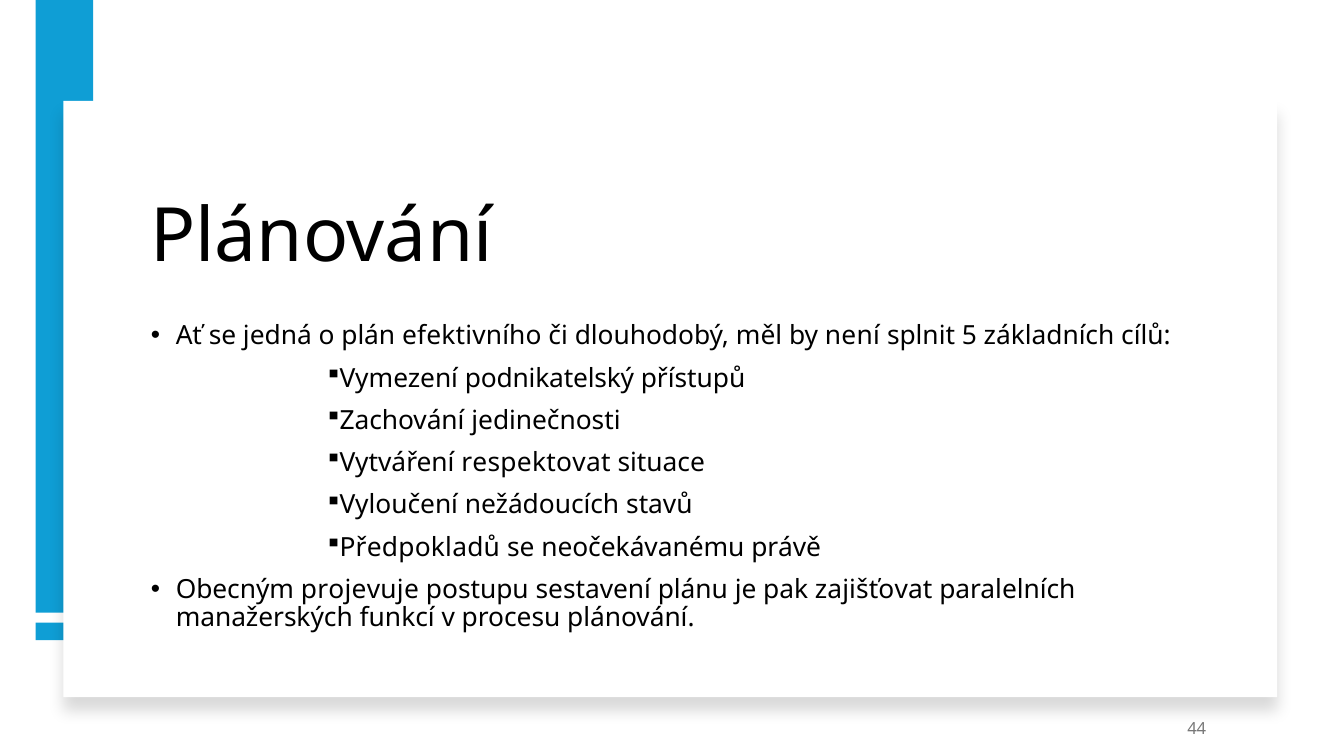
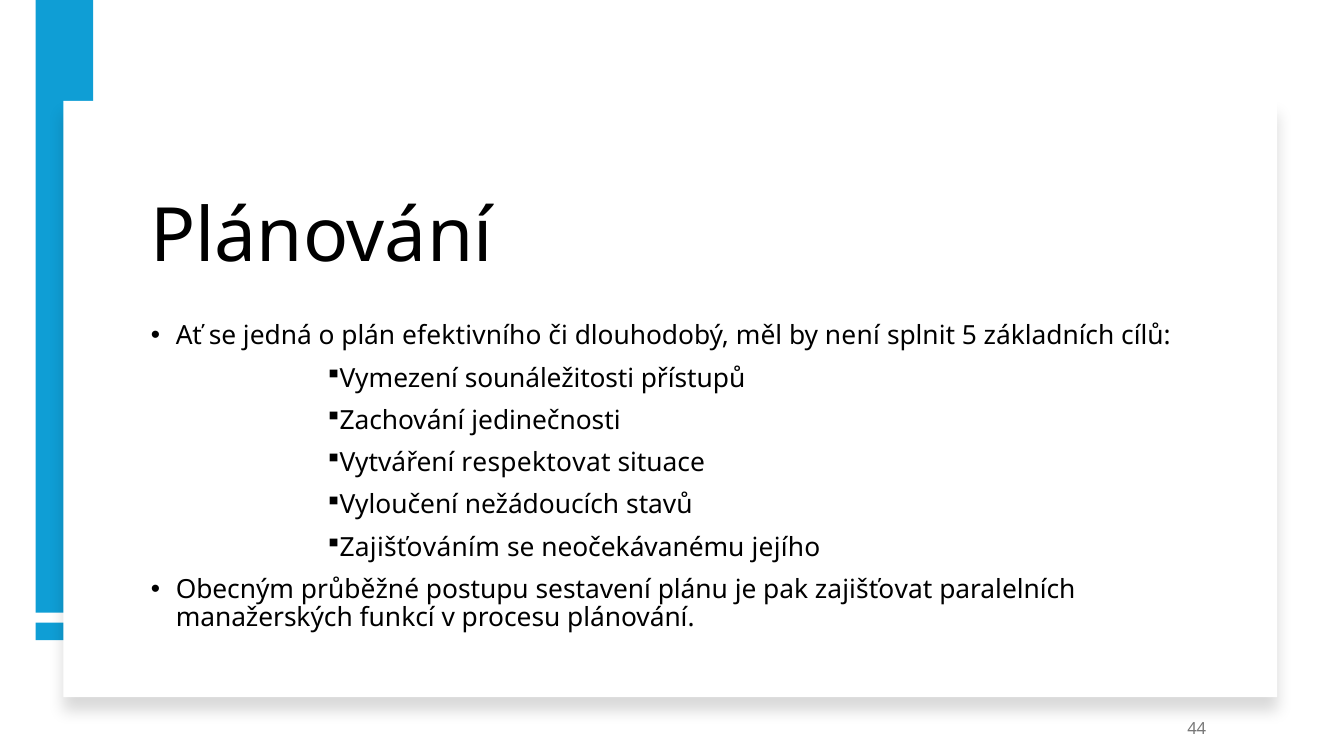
podnikatelský: podnikatelský -> sounáležitosti (549, 378)
Předpokladů: Předpokladů -> Zajišťováním (420, 548)
právě: právě -> jejího (786, 548)
projevuje: projevuje -> průběžné (360, 590)
